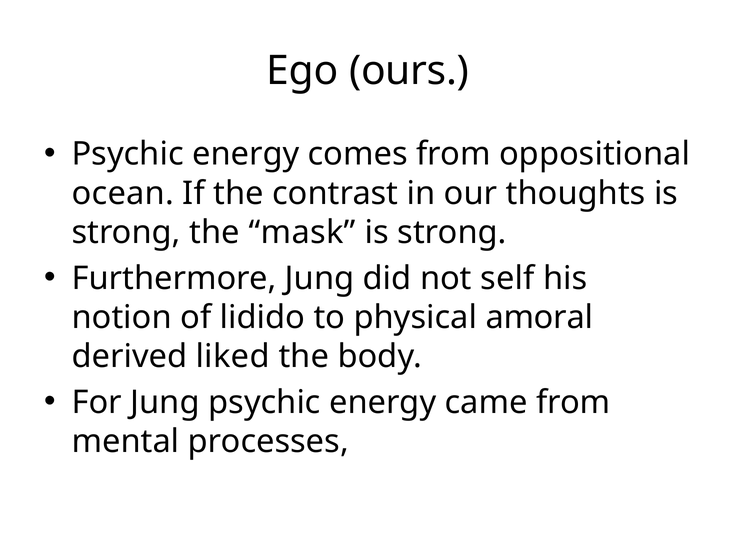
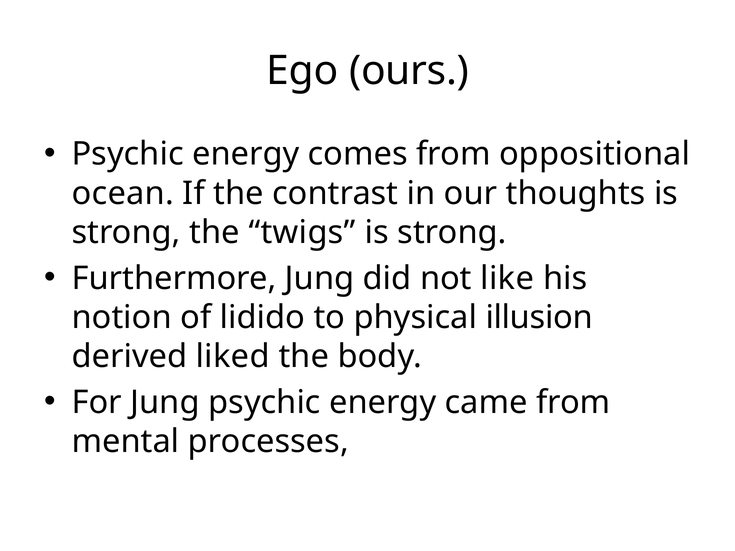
mask: mask -> twigs (302, 233)
self: self -> like (507, 278)
amoral: amoral -> illusion (539, 318)
